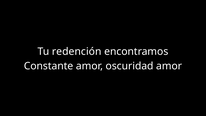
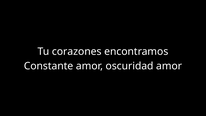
redención: redención -> corazones (77, 51)
